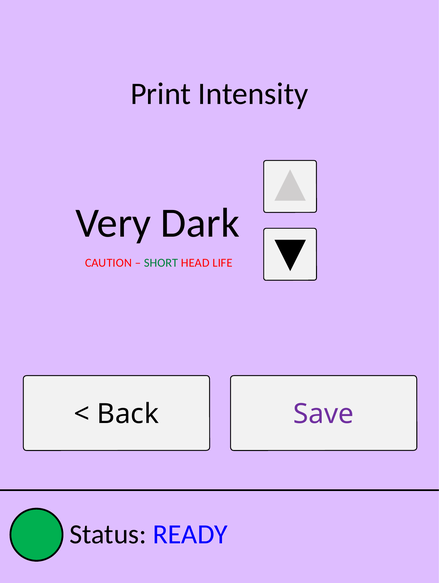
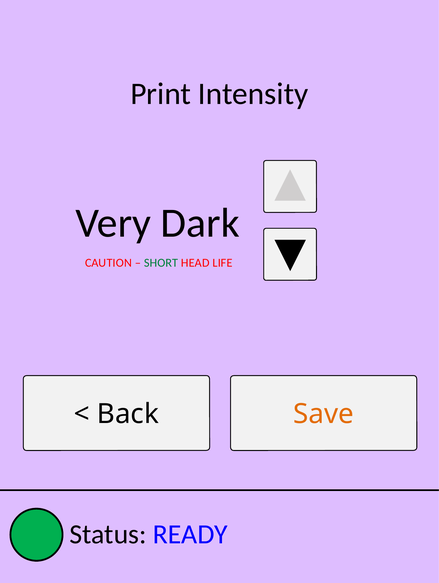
Save colour: purple -> orange (324, 414)
